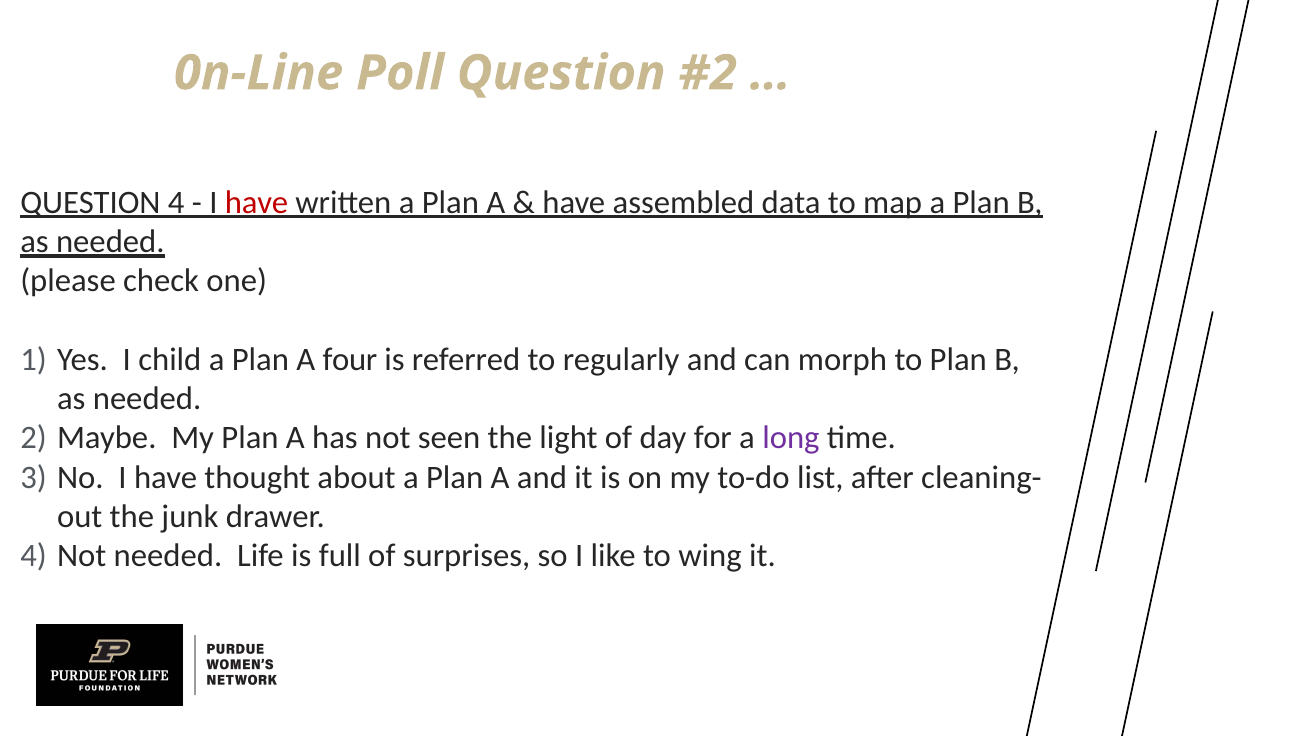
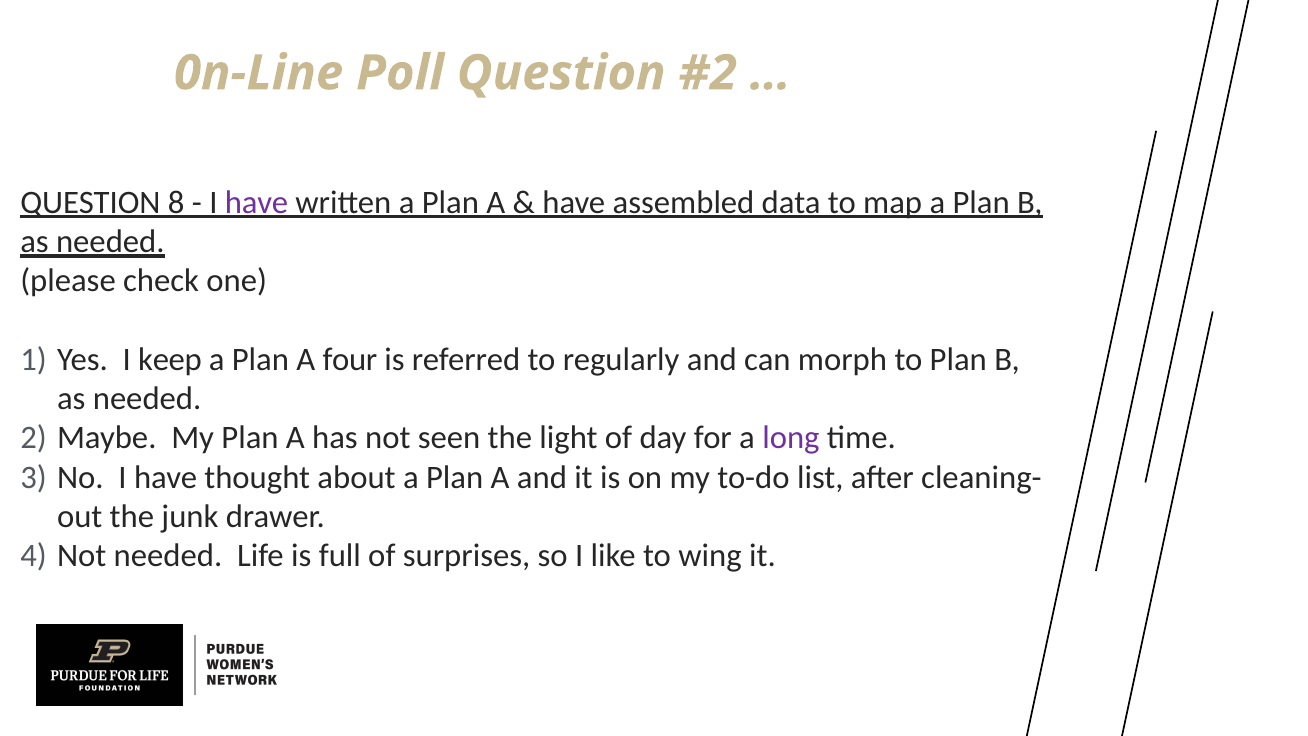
QUESTION 4: 4 -> 8 (176, 203)
have colour: red -> purple (257, 203)
child: child -> keep (170, 360)
